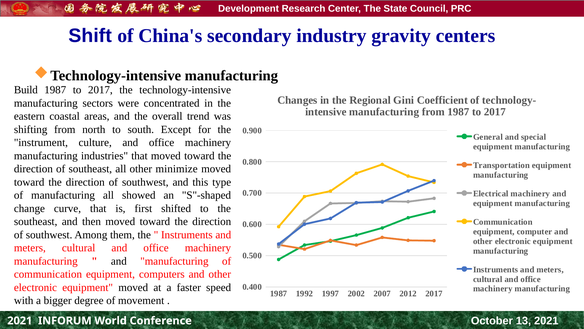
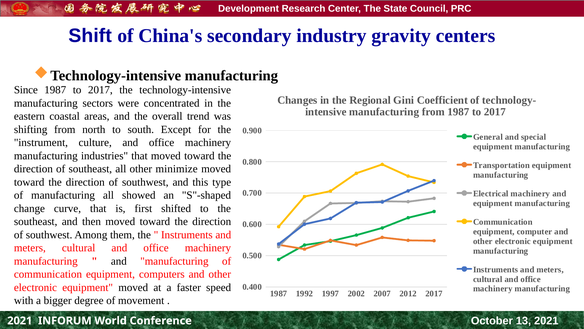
Build: Build -> Since (26, 90)
